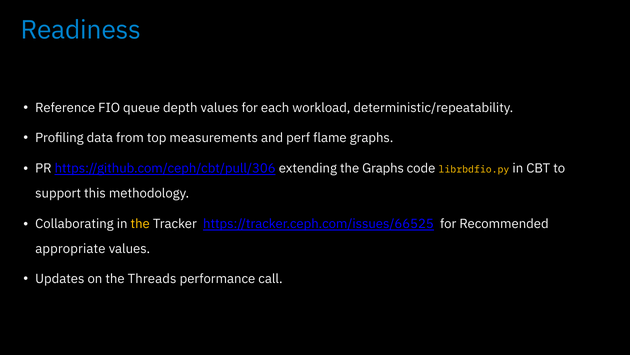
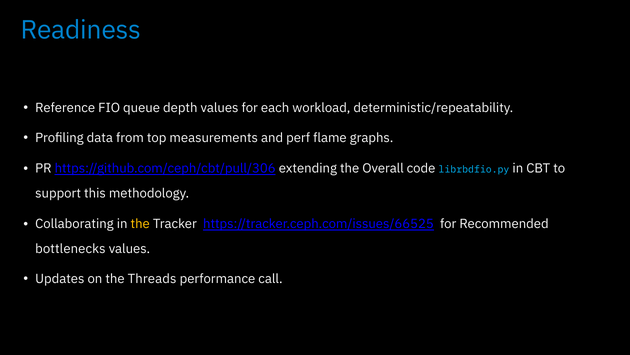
the Graphs: Graphs -> Overall (383, 168)
librbdfio.py colour: yellow -> light blue (474, 169)
appropriate: appropriate -> bottlenecks (70, 249)
